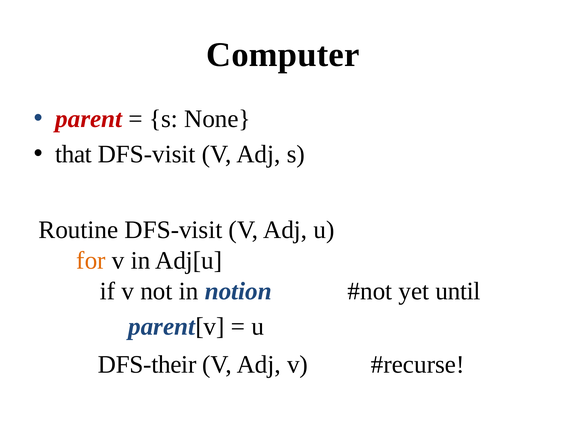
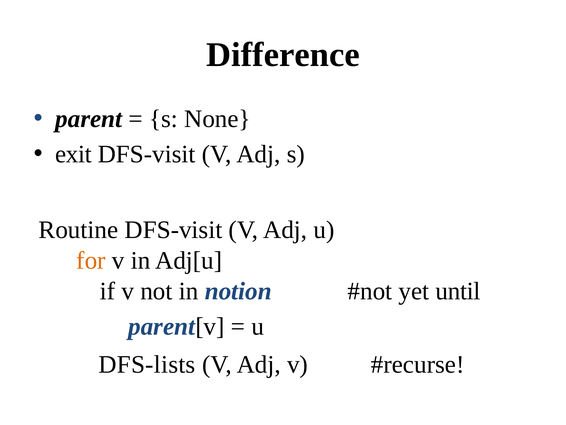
Computer: Computer -> Difference (283, 55)
parent colour: red -> black (89, 119)
that: that -> exit (73, 154)
DFS-their: DFS-their -> DFS-lists (147, 364)
